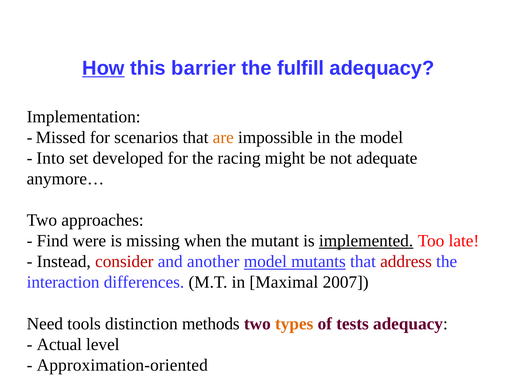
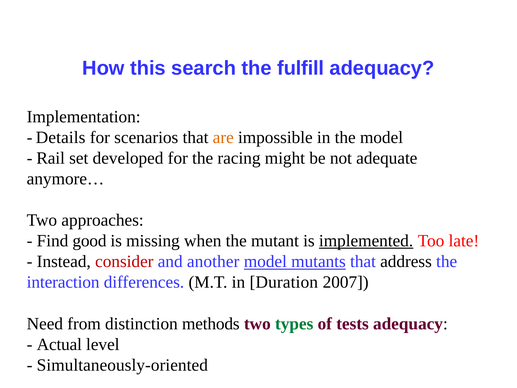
How underline: present -> none (103, 68)
barrier: barrier -> search (204, 68)
Missed: Missed -> Details (61, 137)
Into: Into -> Rail (51, 158)
were: were -> good (89, 241)
address colour: red -> black (406, 261)
Maximal: Maximal -> Duration (284, 282)
tools: tools -> from (84, 323)
types colour: orange -> green (294, 323)
Approximation-oriented: Approximation-oriented -> Simultaneously-oriented (122, 365)
